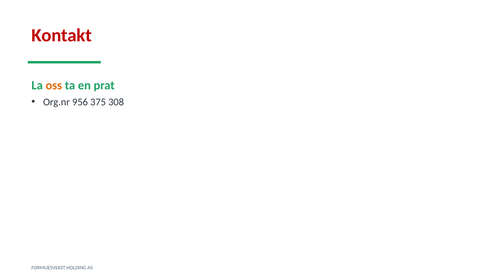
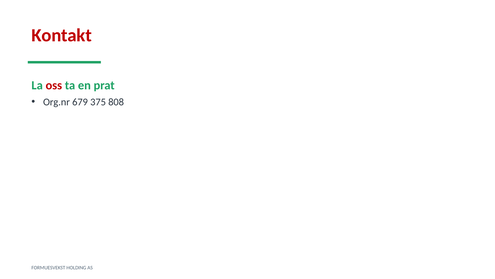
oss colour: orange -> red (54, 85)
956: 956 -> 679 (80, 102)
308: 308 -> 808 (116, 102)
